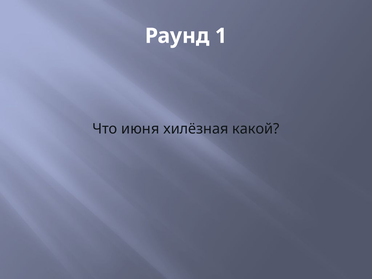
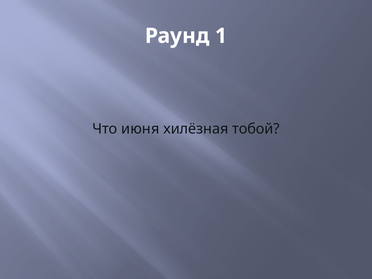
какой: какой -> тобой (256, 129)
